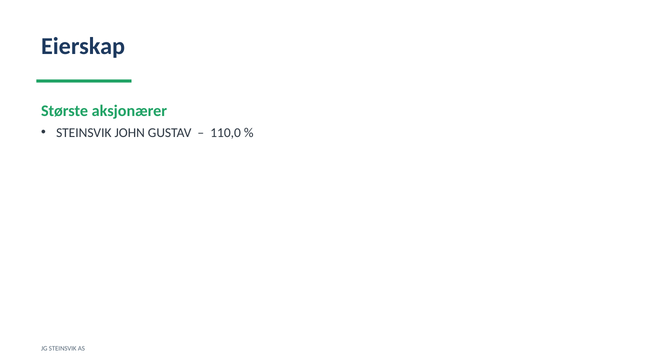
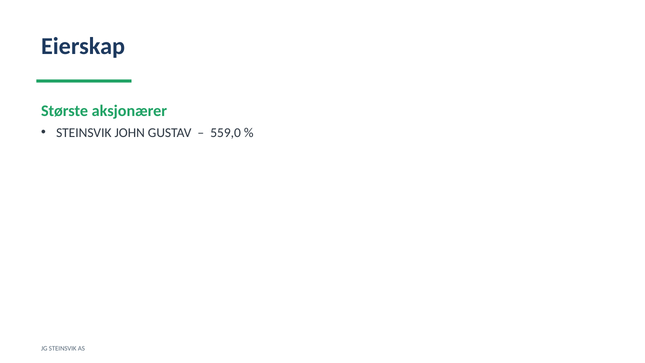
110,0: 110,0 -> 559,0 (226, 133)
